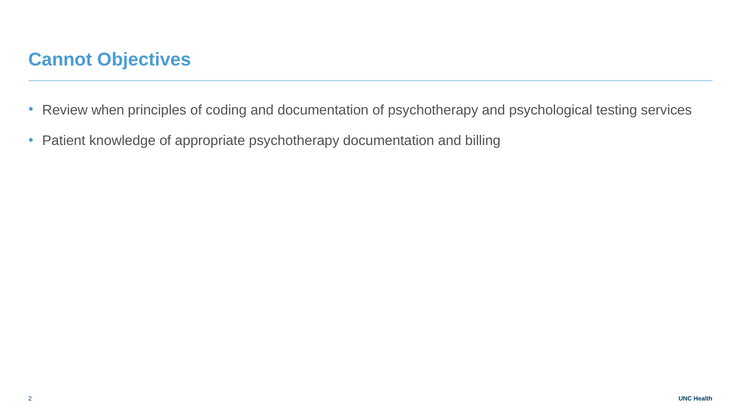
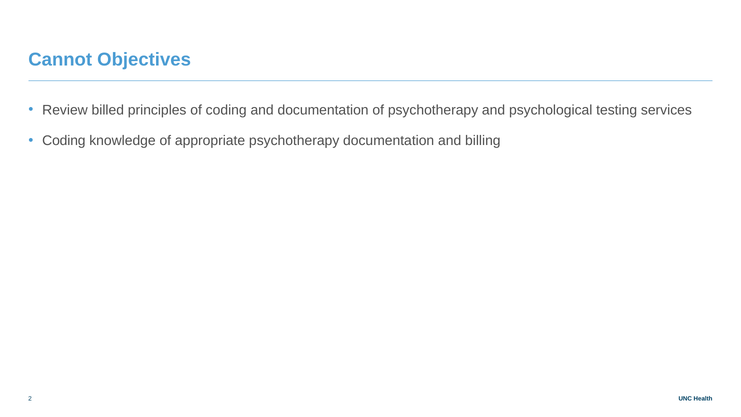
when: when -> billed (108, 110)
Patient: Patient -> Coding (64, 141)
